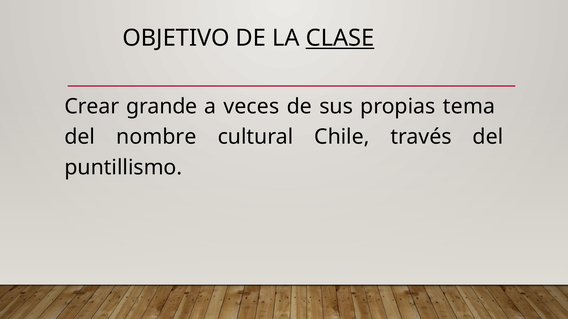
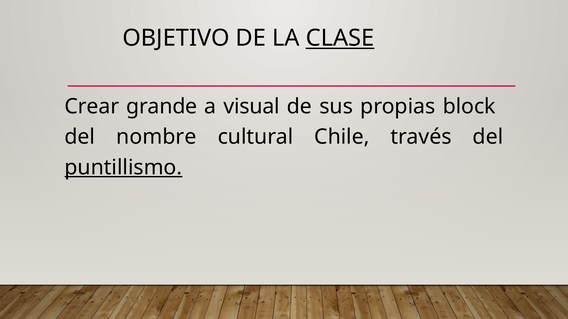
veces: veces -> visual (252, 106)
tema: tema -> block (469, 106)
puntillismo underline: none -> present (123, 168)
